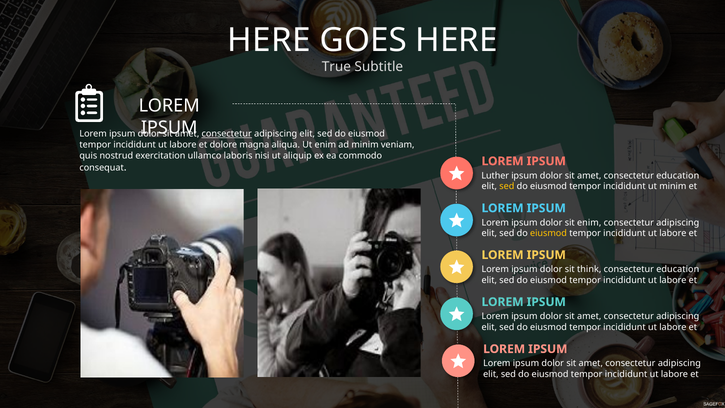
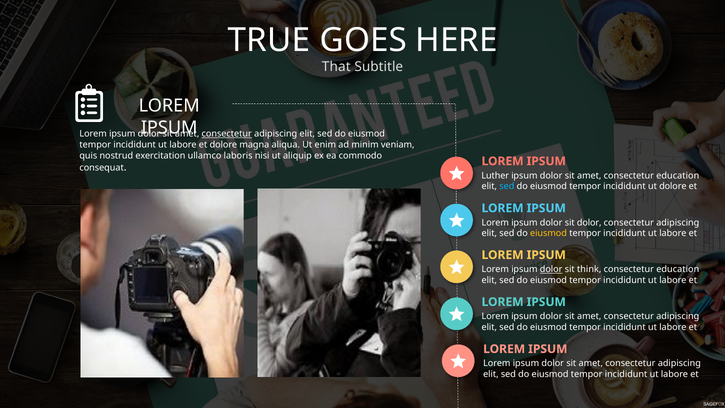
HERE: HERE -> TRUE (269, 40)
True: True -> That (336, 67)
sed colour: yellow -> light blue (507, 186)
ut minim: minim -> dolore (673, 186)
sit enim: enim -> dolor (589, 222)
dolor underline: none -> present (551, 269)
